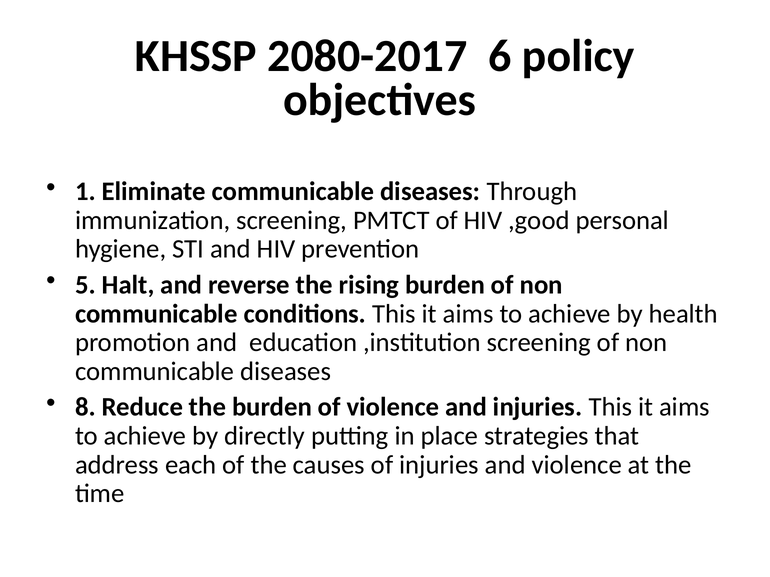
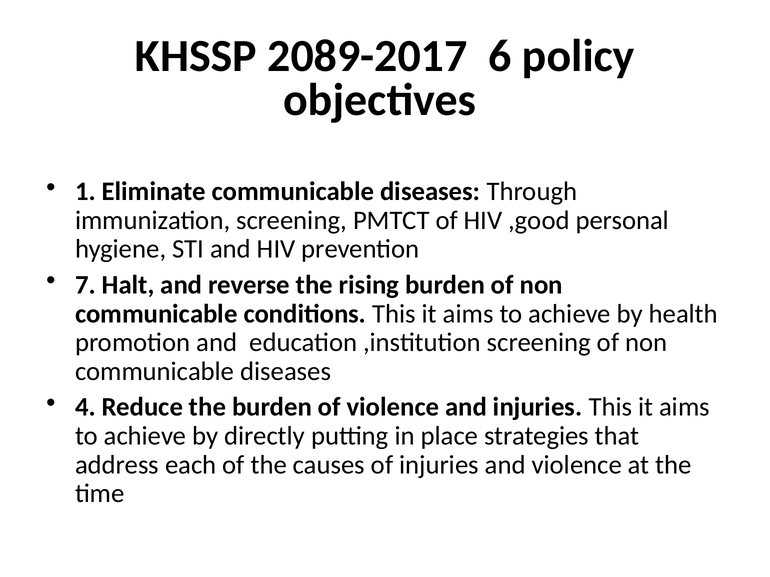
2080-2017: 2080-2017 -> 2089-2017 (367, 56)
5: 5 -> 7 (85, 285)
8: 8 -> 4 (85, 407)
